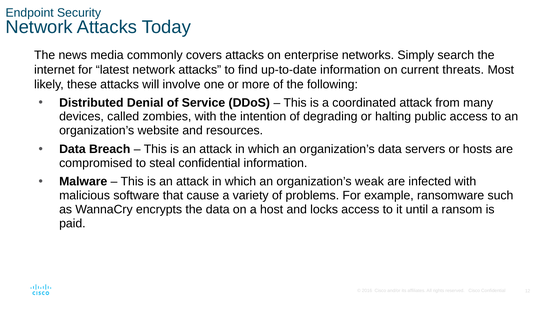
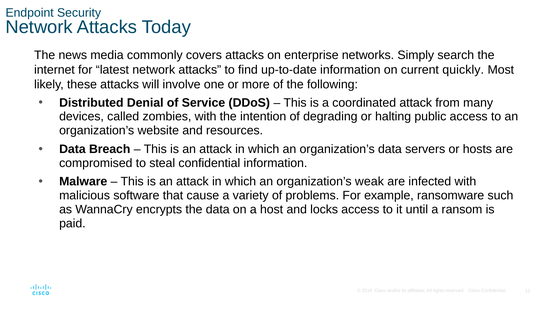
threats: threats -> quickly (463, 70)
